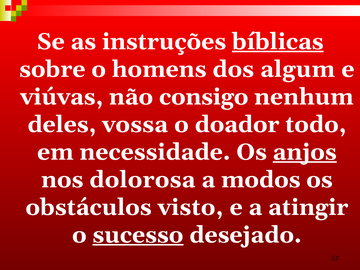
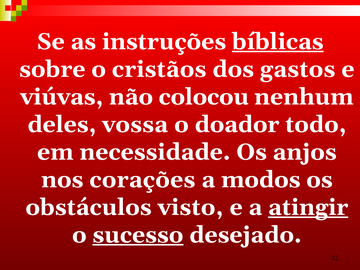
homens: homens -> cristãos (159, 69)
algum: algum -> gastos (298, 69)
consigo: consigo -> colocou (204, 97)
anjos underline: present -> none (305, 152)
dolorosa: dolorosa -> corações (142, 180)
atingir underline: none -> present (308, 207)
